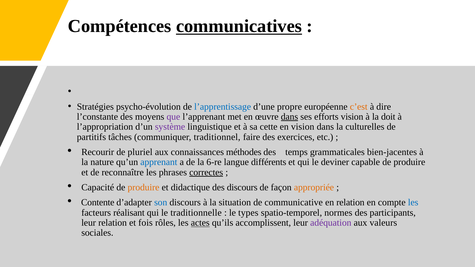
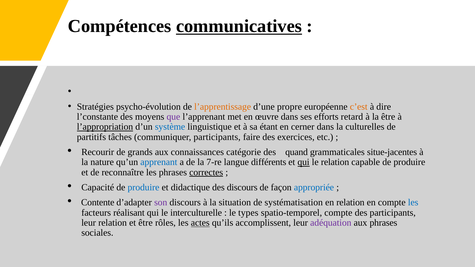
l’apprentissage colour: blue -> orange (223, 107)
dans underline: present -> none (289, 117)
efforts vision: vision -> retard (352, 117)
la doit: doit -> être (388, 117)
l’appropriation underline: none -> present (105, 127)
système colour: purple -> blue (170, 127)
cette: cette -> étant (269, 127)
en vision: vision -> cerner (303, 127)
communiquer traditionnel: traditionnel -> participants (217, 137)
pluriel: pluriel -> grands (140, 152)
méthodes: méthodes -> catégorie (244, 152)
temps: temps -> quand (297, 152)
bien-jacentes: bien-jacentes -> situe-jacentes (392, 152)
6-re: 6-re -> 7-re (214, 162)
qui underline: none -> present (304, 162)
le deviner: deviner -> relation (335, 162)
produire colour: orange -> blue (144, 188)
appropriée colour: orange -> blue (314, 188)
son colour: blue -> purple (161, 203)
communicative: communicative -> systématisation (294, 203)
traditionnelle: traditionnelle -> interculturelle (196, 213)
spatio-temporel normes: normes -> compte (338, 213)
et fois: fois -> être (146, 223)
aux valeurs: valeurs -> phrases (383, 223)
